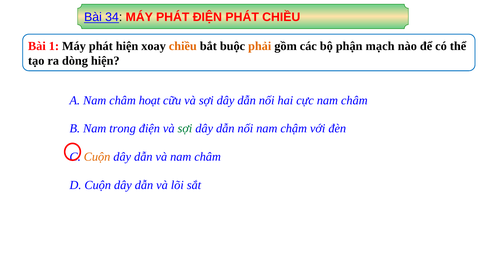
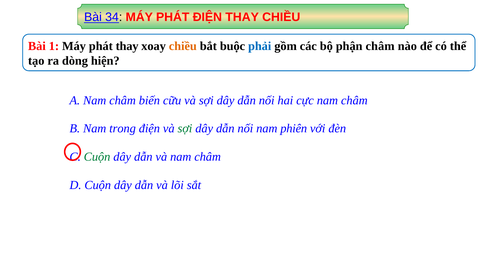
ĐIỆN PHÁT: PHÁT -> THAY (242, 17)
phát hiện: hiện -> thay (127, 46)
phải colour: orange -> blue (260, 46)
phận mạch: mạch -> châm (380, 46)
hoạt: hoạt -> biến (149, 100)
chậm: chậm -> phiên (294, 128)
Cuộn colour: orange -> green (97, 157)
